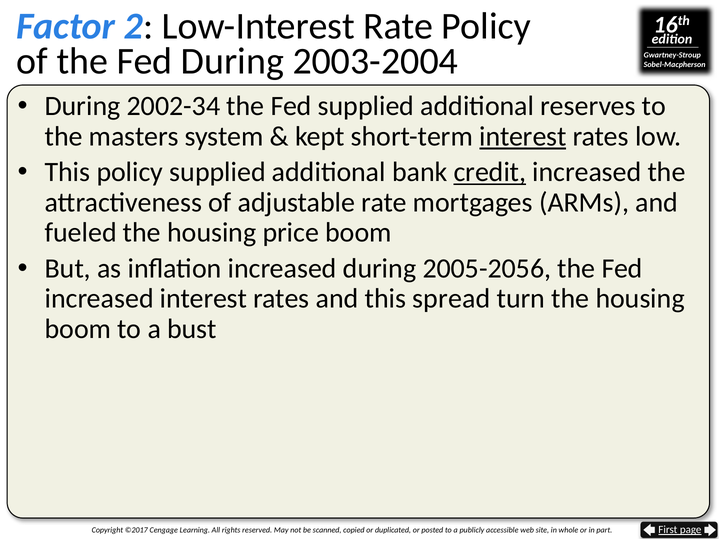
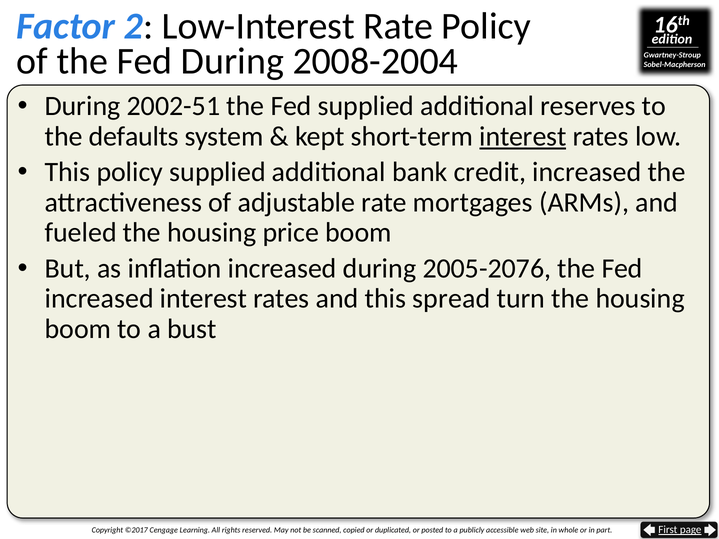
2003-2004: 2003-2004 -> 2008-2004 (375, 61)
2002-34: 2002-34 -> 2002-51 (173, 106)
masters: masters -> defaults (134, 137)
credit underline: present -> none (490, 172)
2005-2056: 2005-2056 -> 2005-2076 (487, 269)
